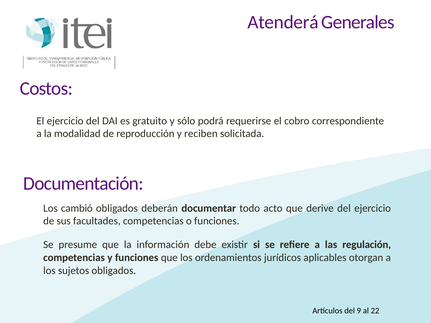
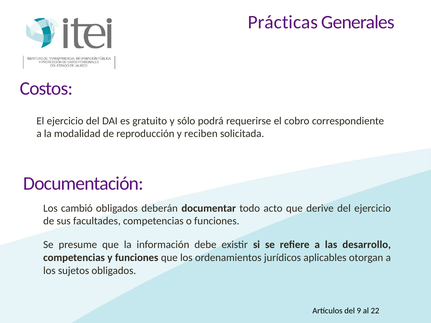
Atenderá: Atenderá -> Prácticas (283, 22)
regulación: regulación -> desarrollo (367, 245)
